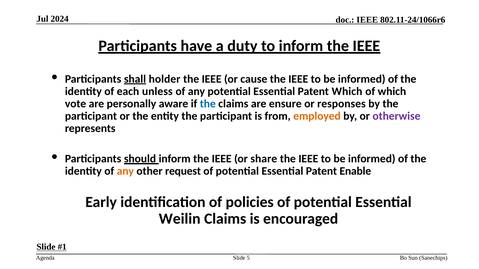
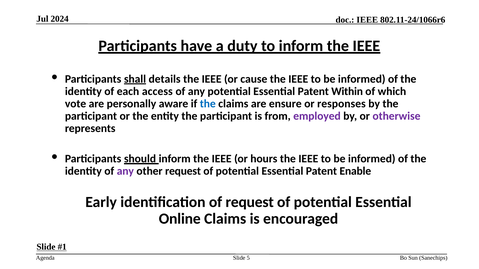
holder: holder -> details (165, 79)
unless: unless -> access (157, 91)
Patent Which: Which -> Within (347, 91)
employed colour: orange -> purple (317, 116)
share: share -> hours (264, 159)
any colour: orange -> purple (125, 171)
of policies: policies -> request (250, 203)
Weilin: Weilin -> Online (180, 219)
